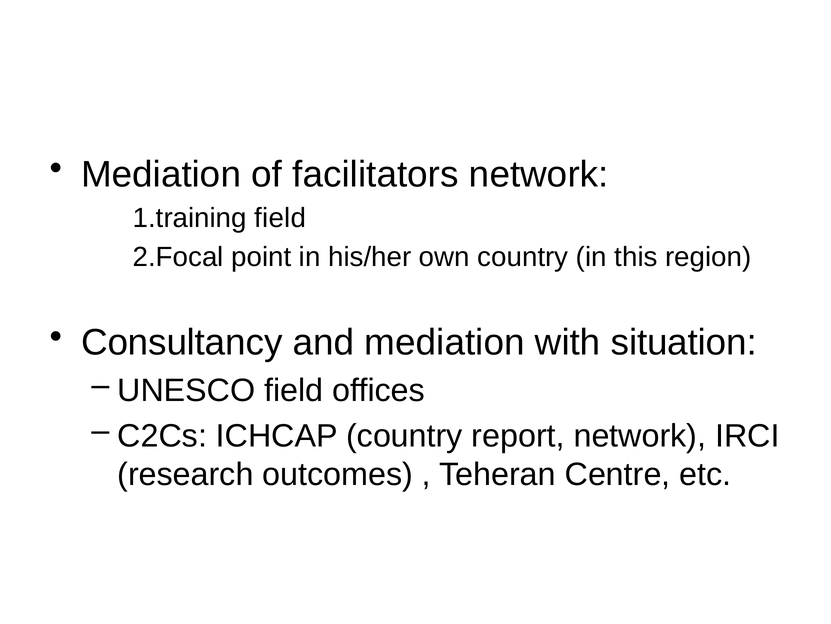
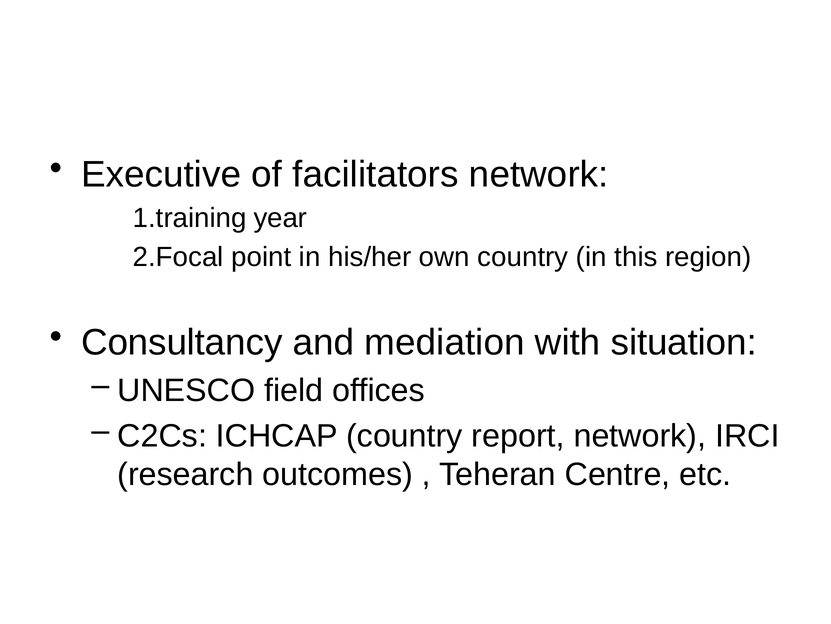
Mediation: Mediation -> Executive (161, 174)
field: field -> year (280, 218)
